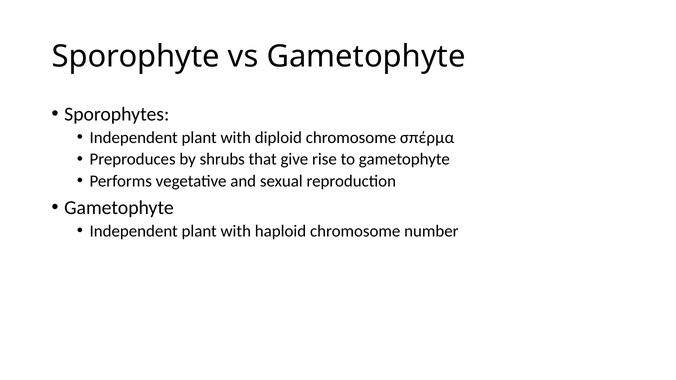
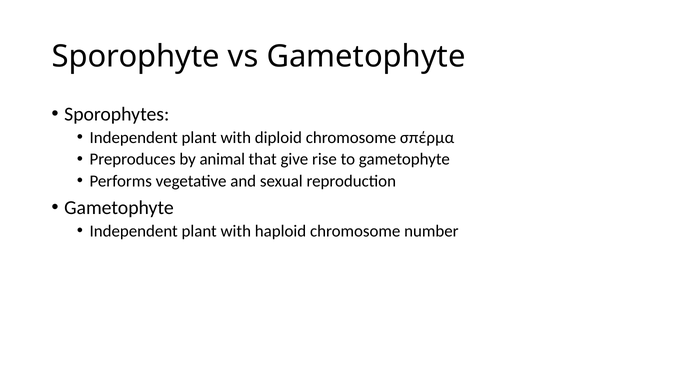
shrubs: shrubs -> animal (222, 159)
